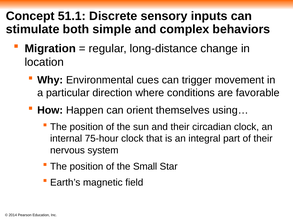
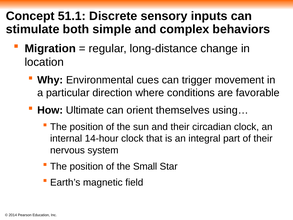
Happen: Happen -> Ultimate (85, 110)
75-hour: 75-hour -> 14-hour (102, 138)
